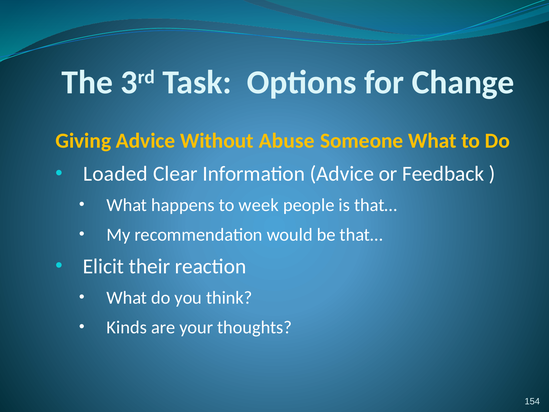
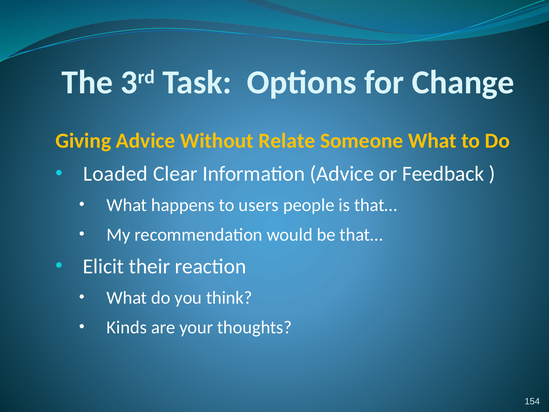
Abuse: Abuse -> Relate (287, 141)
week: week -> users (259, 205)
